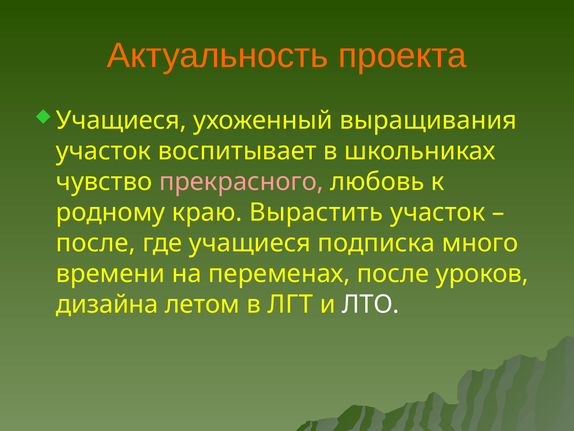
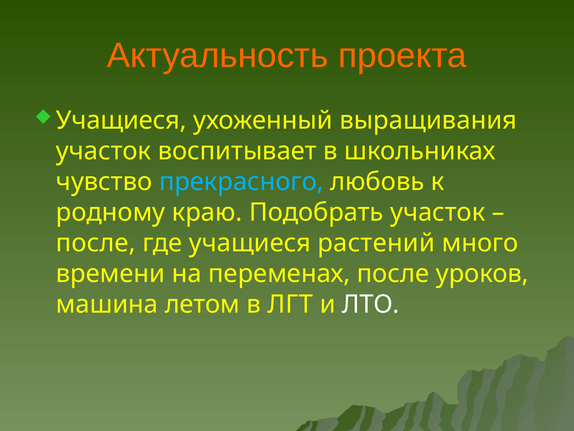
прекрасного colour: pink -> light blue (241, 182)
Вырастить: Вырастить -> Подобрать (316, 212)
подписка: подписка -> растений (376, 243)
дизайна: дизайна -> машина (107, 304)
